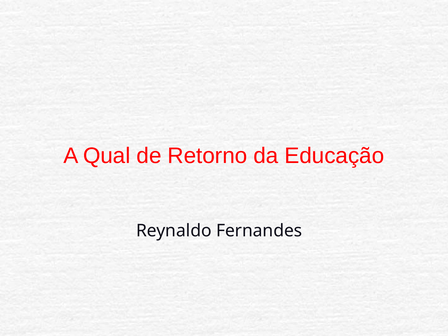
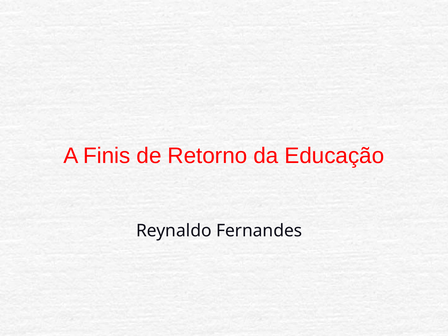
Qual: Qual -> Finis (107, 156)
